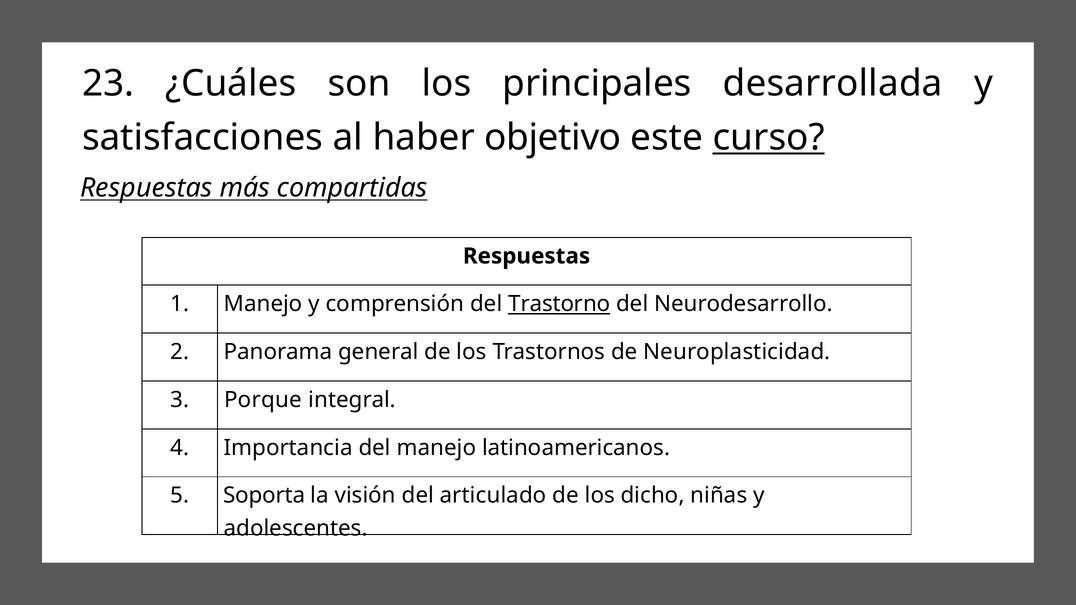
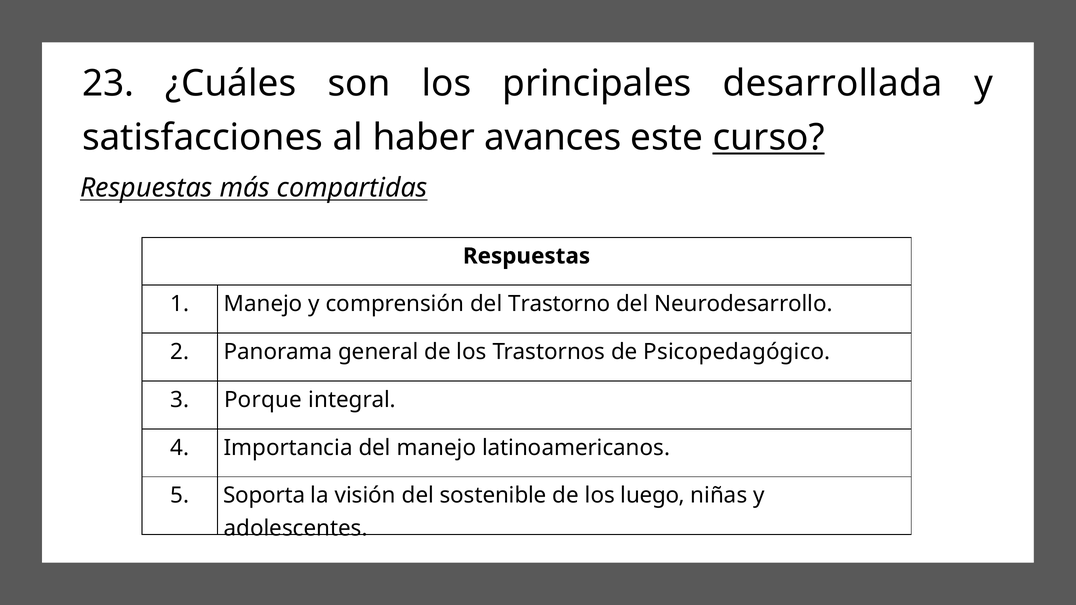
objetivo: objetivo -> avances (553, 138)
Trastorno underline: present -> none (559, 304)
Neuroplasticidad: Neuroplasticidad -> Psicopedagógico (737, 352)
articulado: articulado -> sostenible (493, 496)
dicho: dicho -> luego (653, 496)
